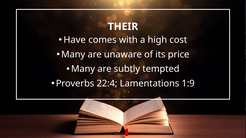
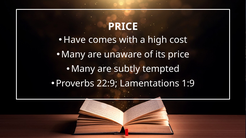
THEIR: THEIR -> PRICE (123, 27)
22:4: 22:4 -> 22:9 (107, 84)
